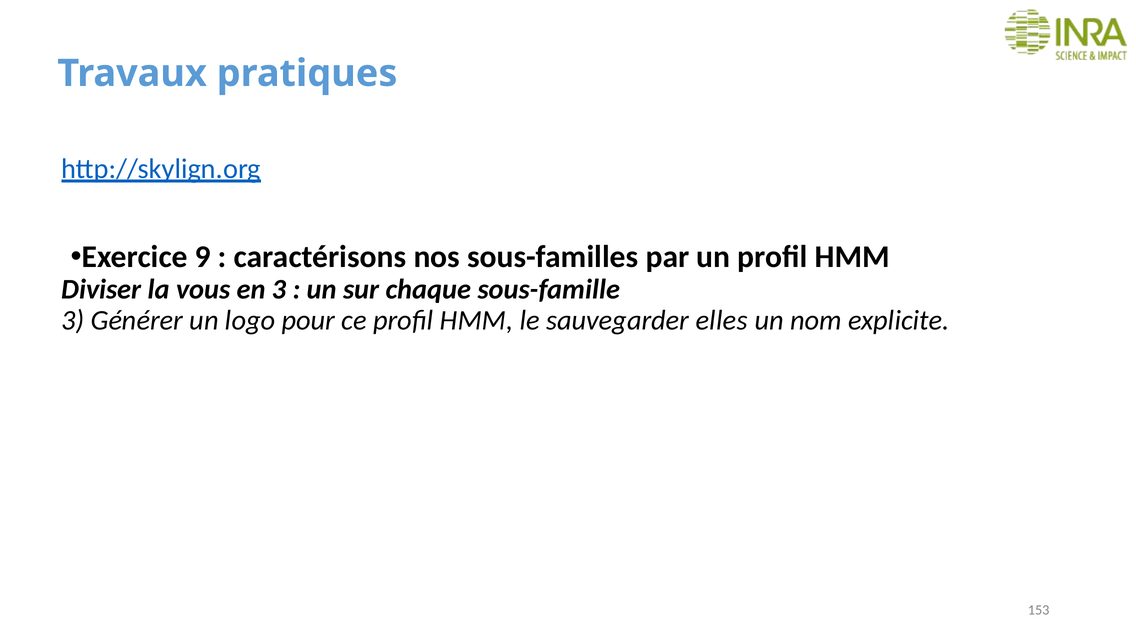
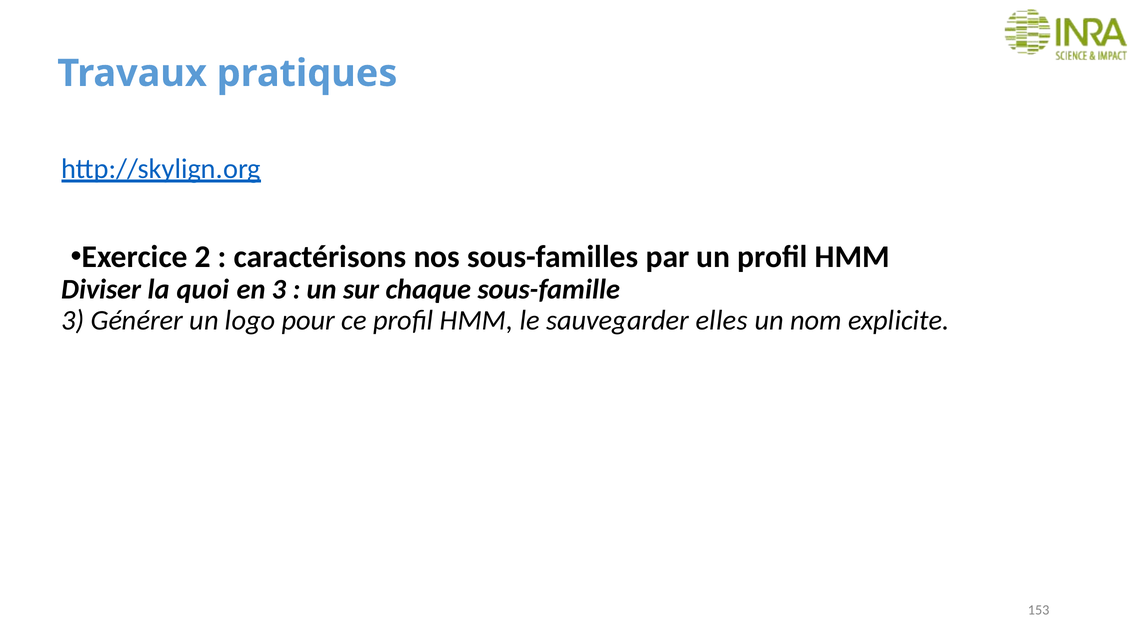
9: 9 -> 2 (203, 257)
vous: vous -> quoi (203, 289)
